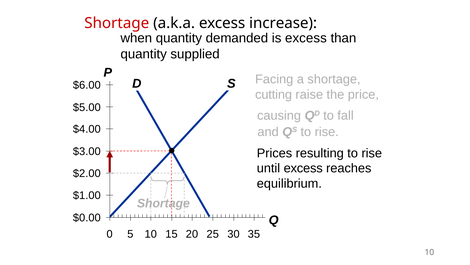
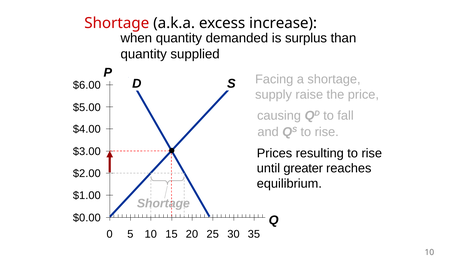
is excess: excess -> surplus (306, 38)
cutting: cutting -> supply (274, 94)
until excess: excess -> greater (303, 168)
